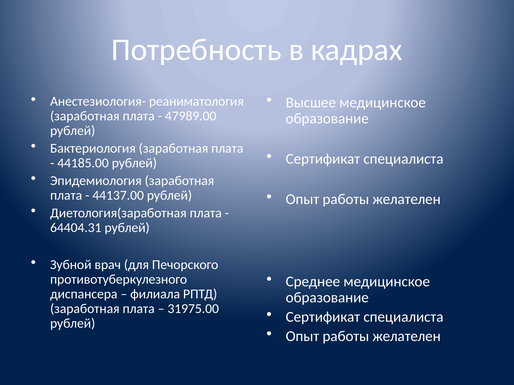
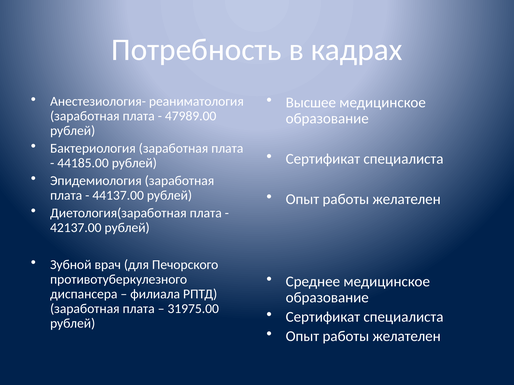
64404.31: 64404.31 -> 42137.00 (76, 228)
